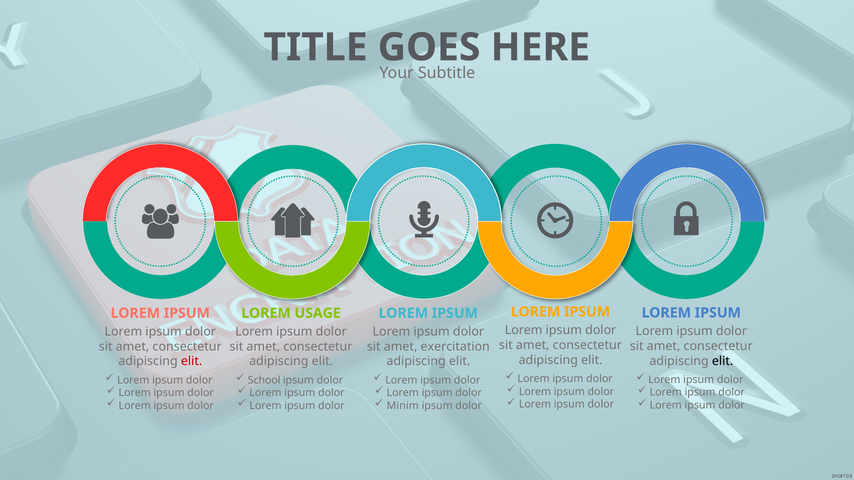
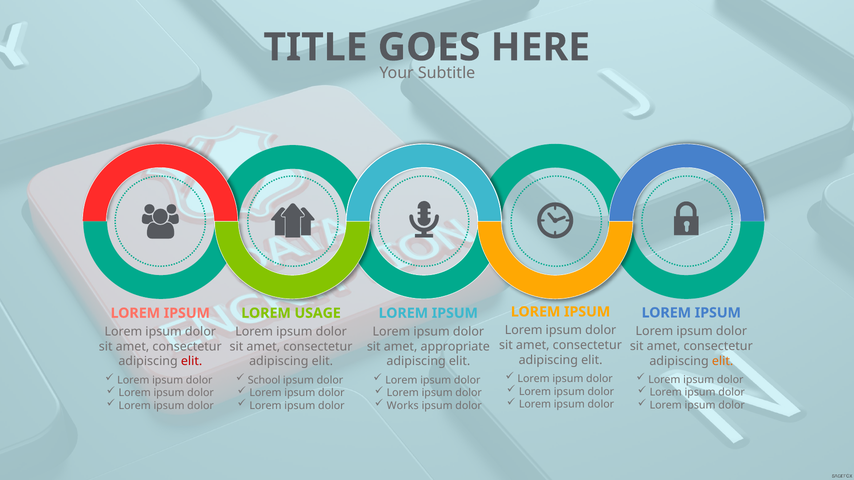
exercitation: exercitation -> appropriate (455, 347)
elit colour: black -> orange (723, 361)
Minim: Minim -> Works (403, 406)
